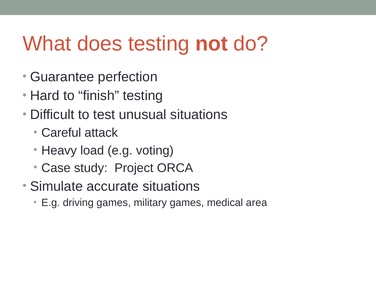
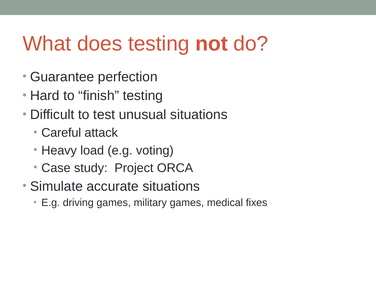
area: area -> fixes (257, 203)
